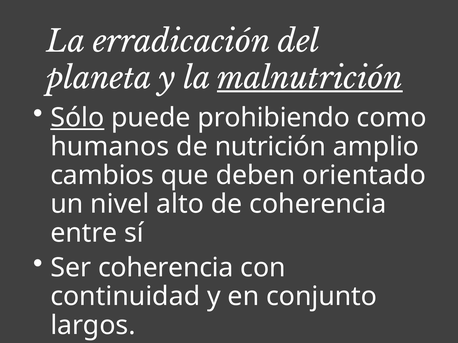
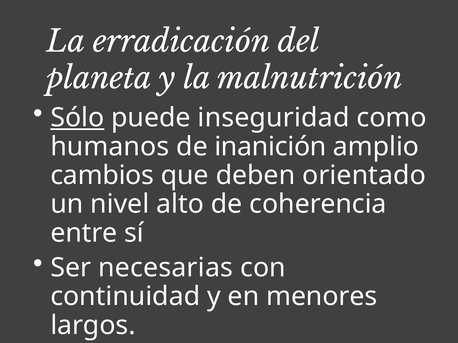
malnutrición underline: present -> none (310, 78)
prohibiendo: prohibiendo -> inseguridad (274, 118)
nutrición: nutrición -> inanición (270, 147)
Ser coherencia: coherencia -> necesarias (166, 268)
conjunto: conjunto -> menores (322, 297)
